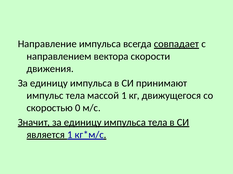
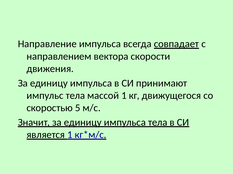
0: 0 -> 5 (78, 108)
